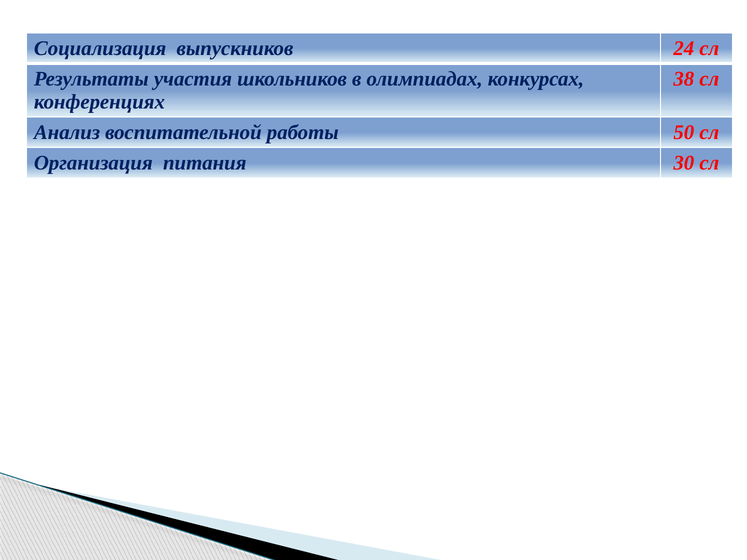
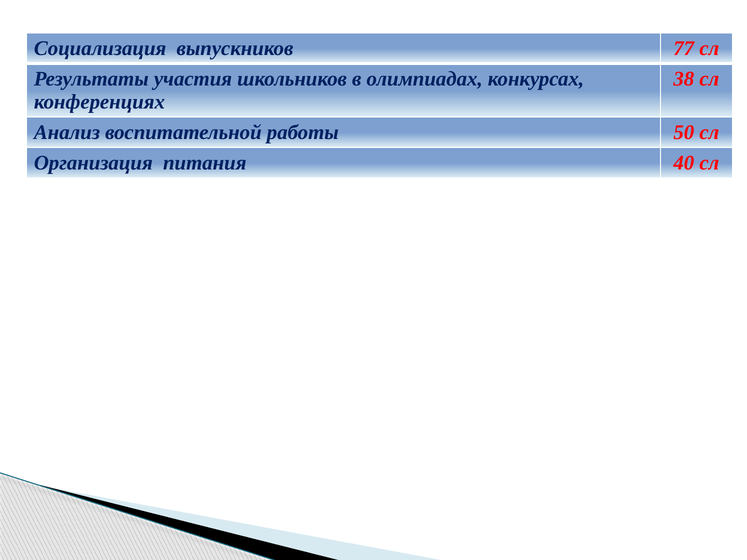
24: 24 -> 77 (684, 48)
30: 30 -> 40 (684, 163)
